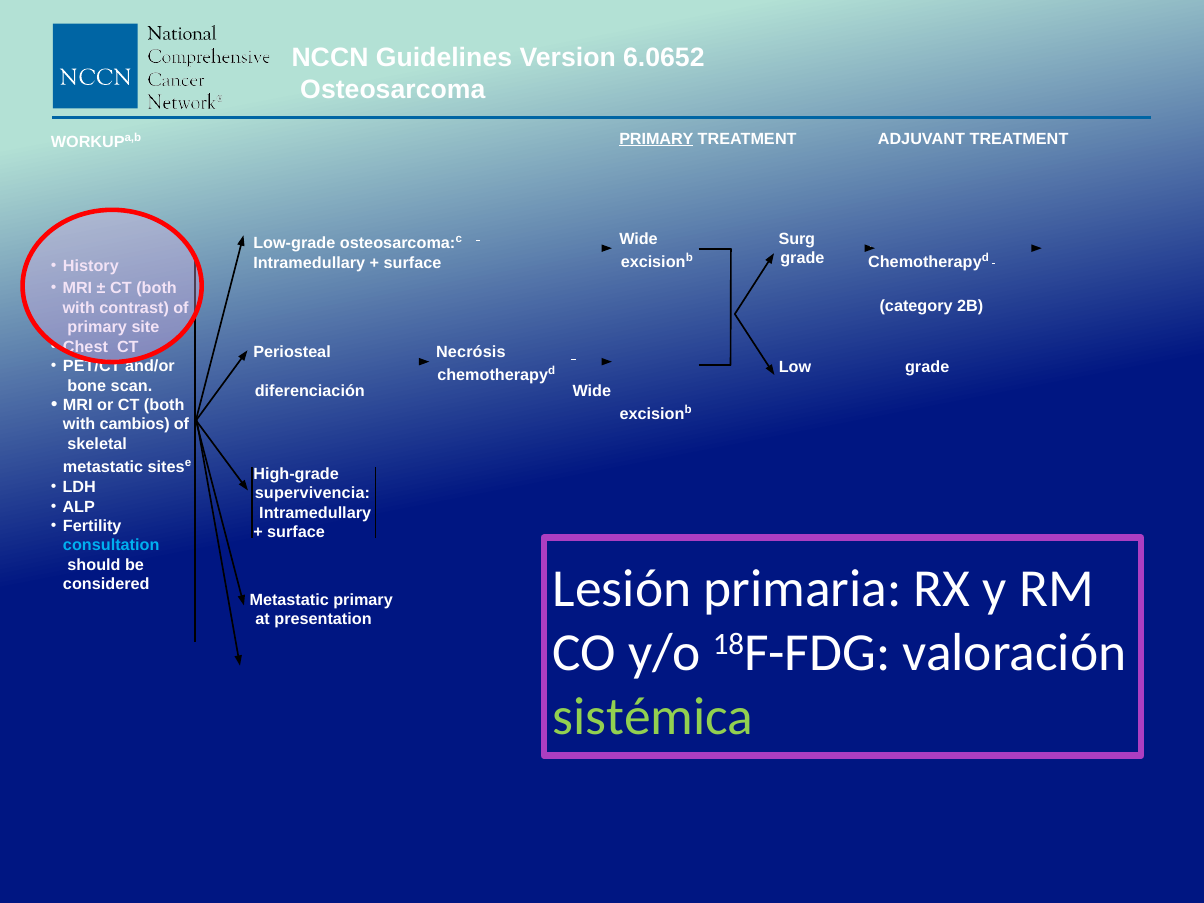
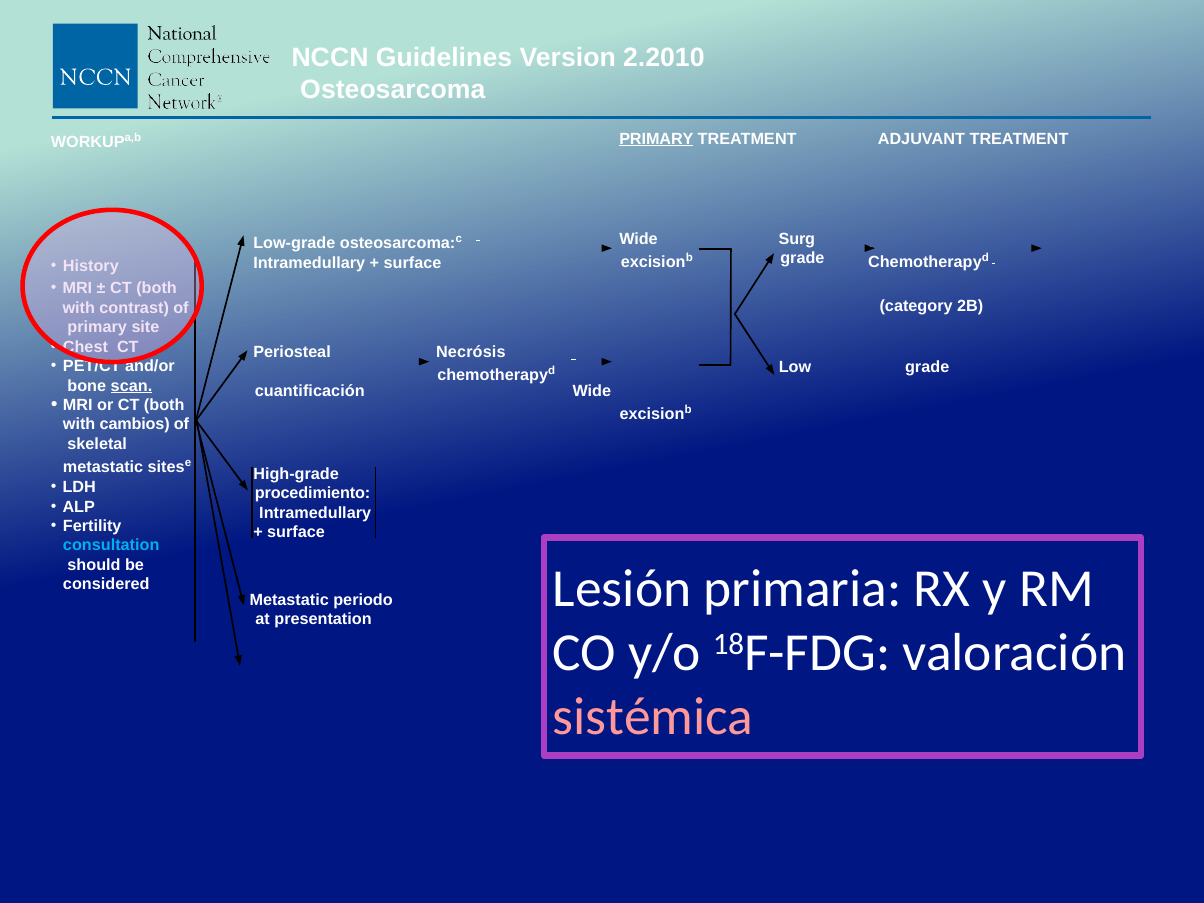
6.0652: 6.0652 -> 2.2010 (664, 58)
scan underline: none -> present (131, 386)
diferenciación: diferenciación -> cuantificación (310, 391)
supervivencia: supervivencia -> procedimiento (313, 493)
Metastatic primary: primary -> periodo (363, 600)
sistémica colour: light green -> pink (653, 717)
